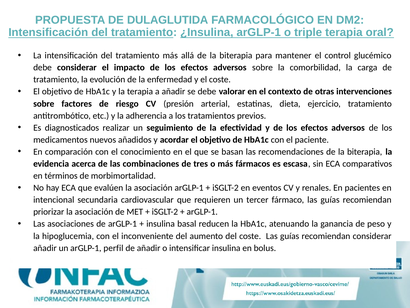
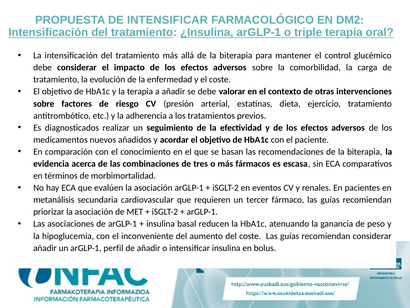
DE DULAGLUTIDA: DULAGLUTIDA -> INTENSIFICAR (167, 20)
intencional: intencional -> metanálisis (54, 200)
